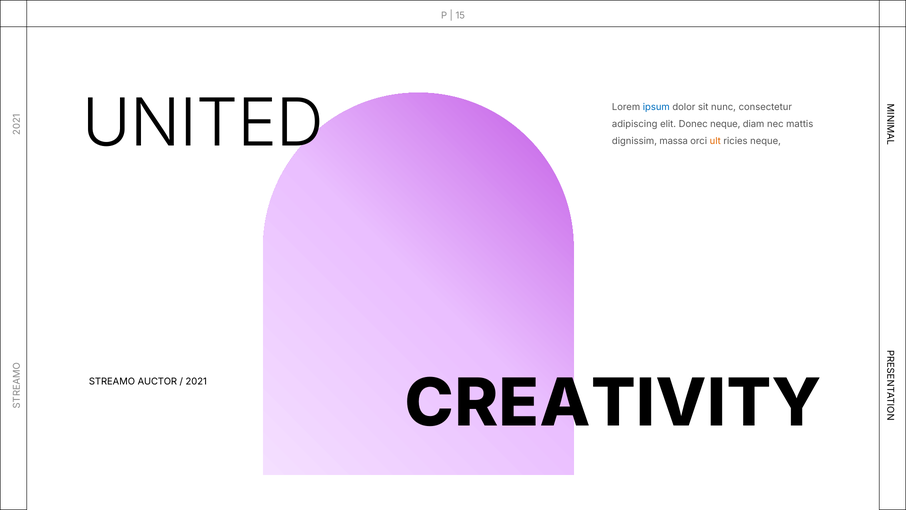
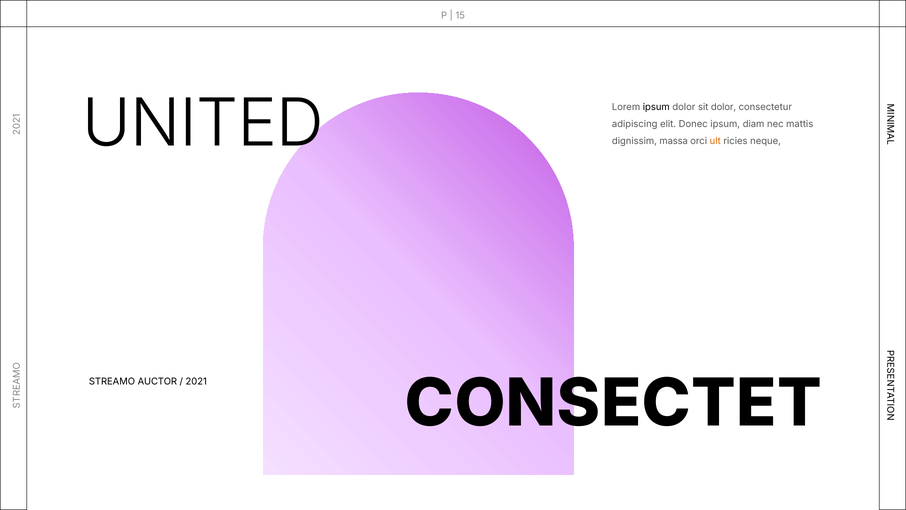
ipsum colour: blue -> black (656, 107)
sit nunc: nunc -> dolor (724, 107)
Donec neque: neque -> ipsum (725, 124)
CREATIVITY: CREATIVITY -> CONSECTET (613, 403)
